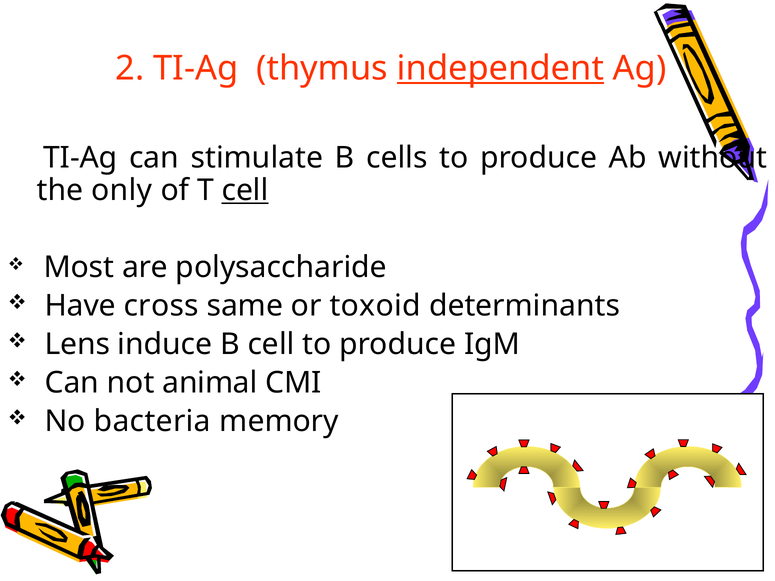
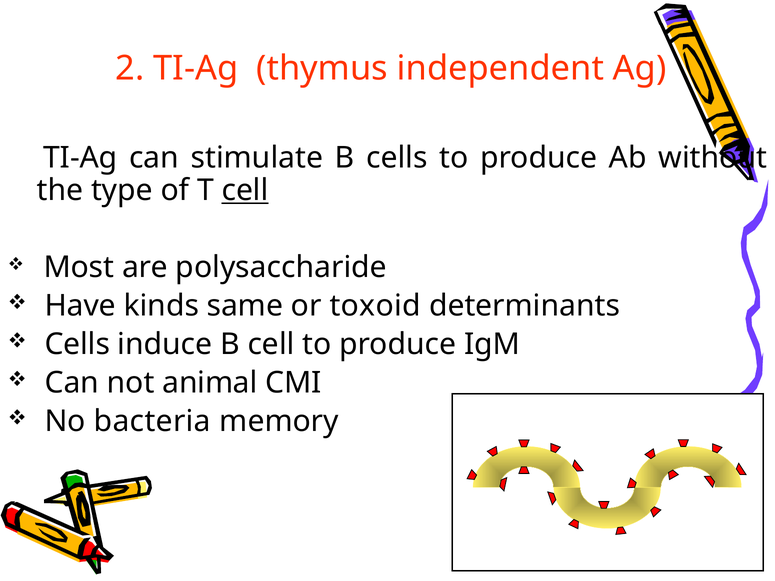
independent underline: present -> none (500, 68)
only: only -> type (122, 190)
cross: cross -> kinds (161, 306)
Lens: Lens -> Cells (77, 345)
